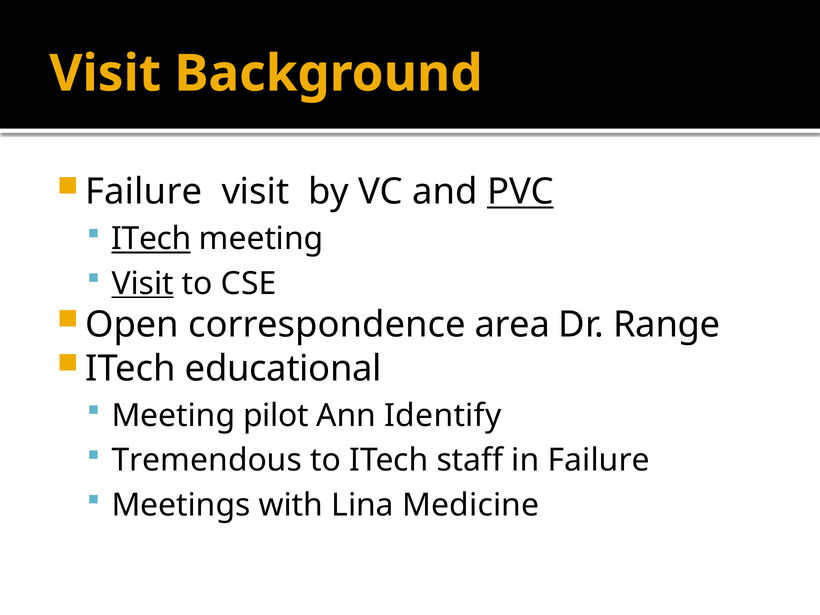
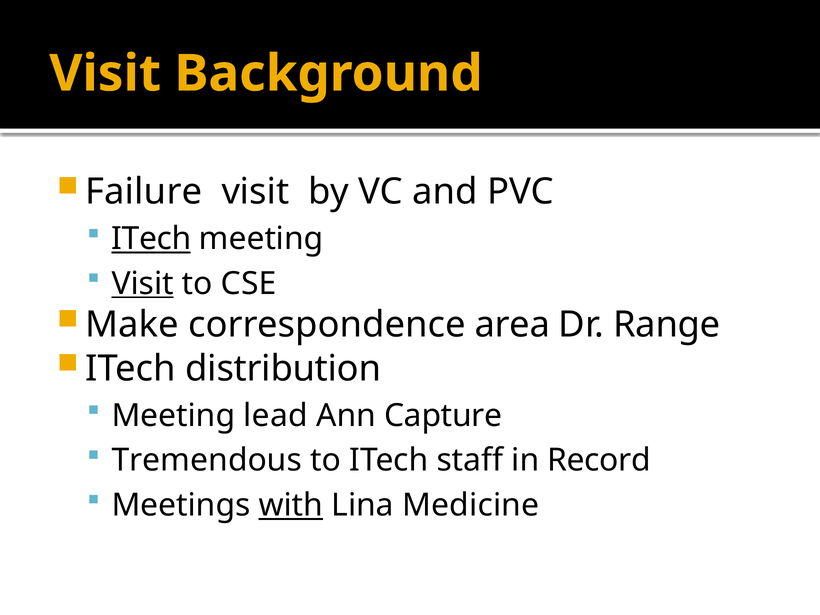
PVC underline: present -> none (520, 192)
Open: Open -> Make (132, 325)
educational: educational -> distribution (283, 369)
pilot: pilot -> lead (276, 416)
Identify: Identify -> Capture (443, 416)
in Failure: Failure -> Record (599, 460)
with underline: none -> present (291, 505)
